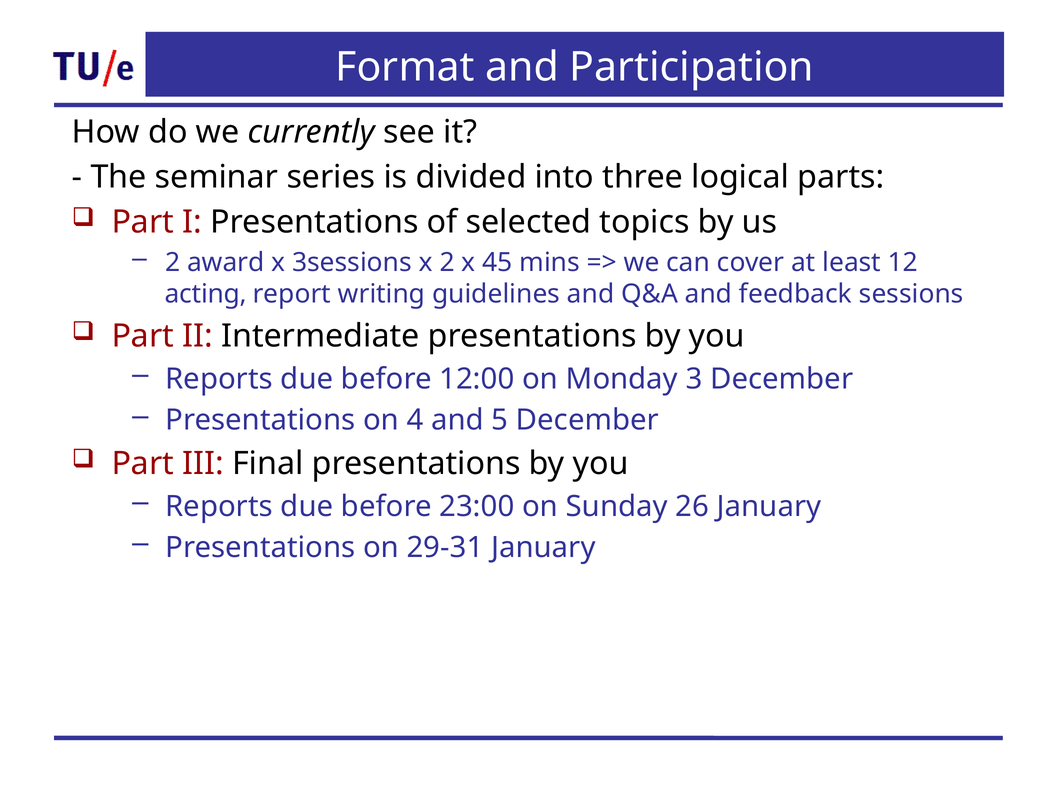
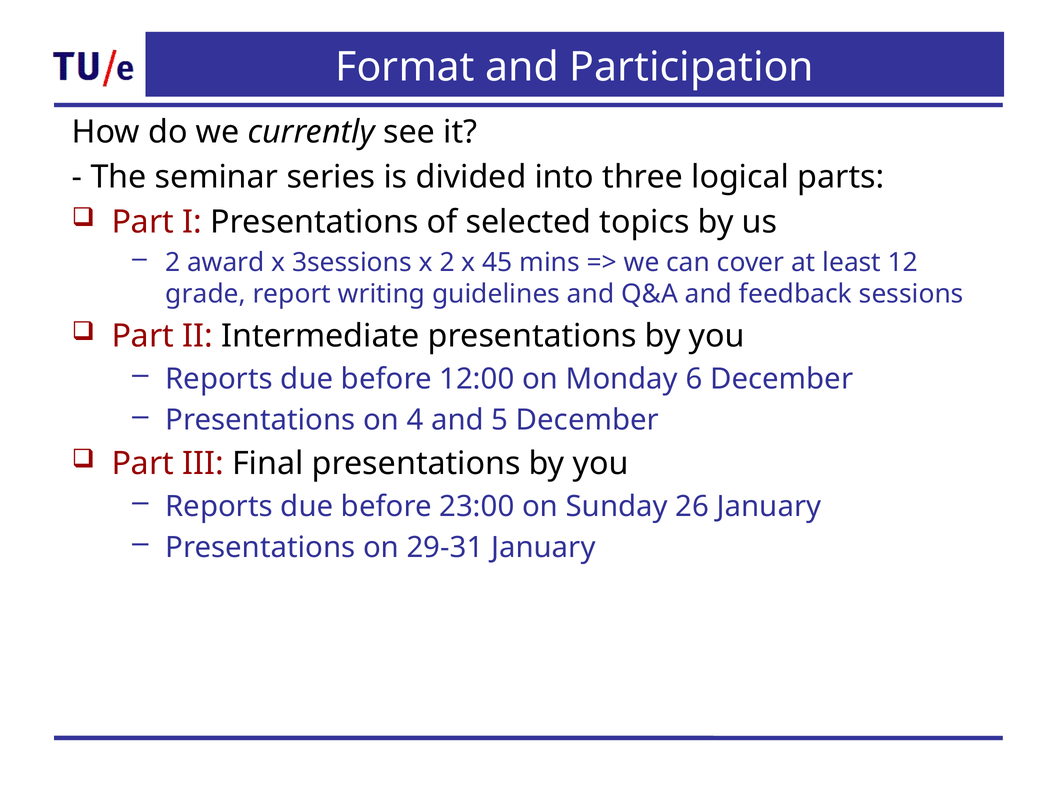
acting: acting -> grade (206, 294)
3: 3 -> 6 (694, 379)
